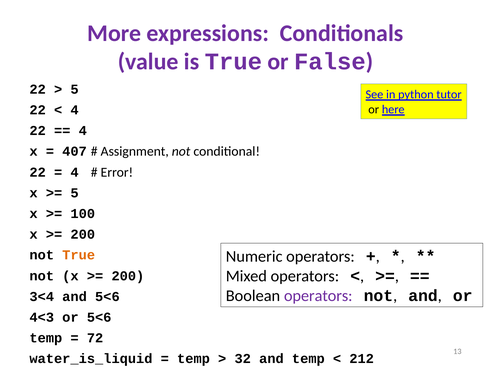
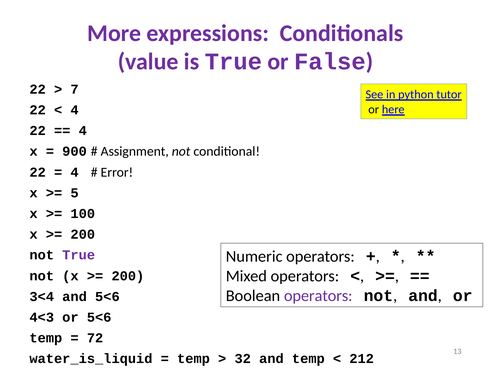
5: 5 -> 7 (75, 89)
407: 407 -> 900 (75, 152)
True colour: orange -> purple (79, 255)
